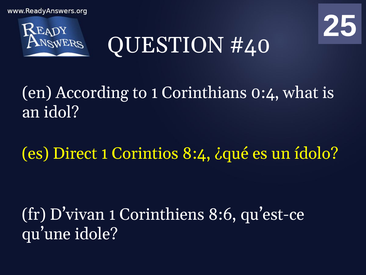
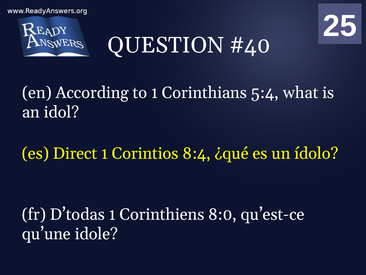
0:4: 0:4 -> 5:4 (265, 93)
D’vivan: D’vivan -> D’todas (77, 214)
8:6: 8:6 -> 8:0 (223, 214)
